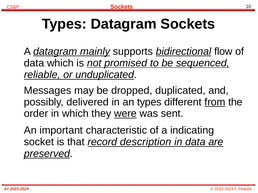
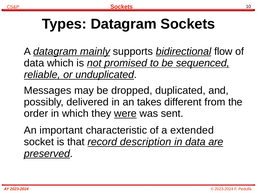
an types: types -> takes (149, 102)
from underline: present -> none (215, 102)
indicating: indicating -> extended (192, 131)
